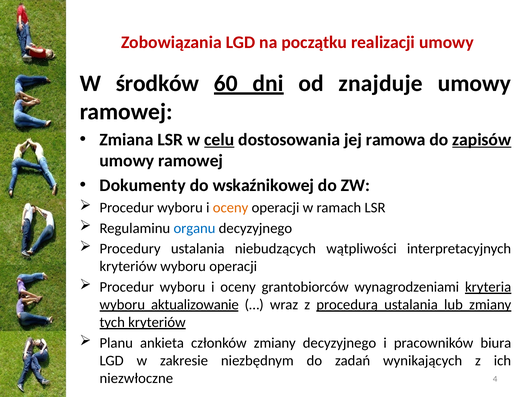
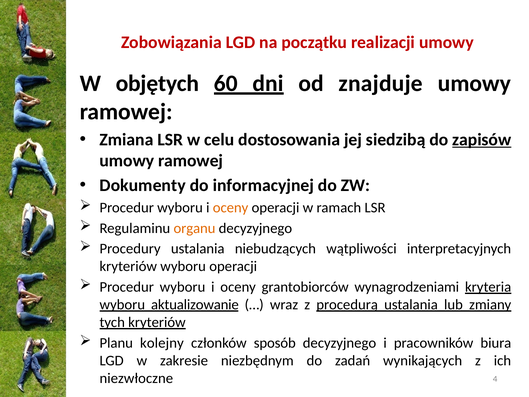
środków: środków -> objętych (158, 83)
celu underline: present -> none (219, 139)
ramowa: ramowa -> siedzibą (396, 139)
wskaźnikowej: wskaźnikowej -> informacyjnej (263, 185)
organu colour: blue -> orange (194, 228)
ankieta: ankieta -> kolejny (162, 343)
członków zmiany: zmiany -> sposób (275, 343)
